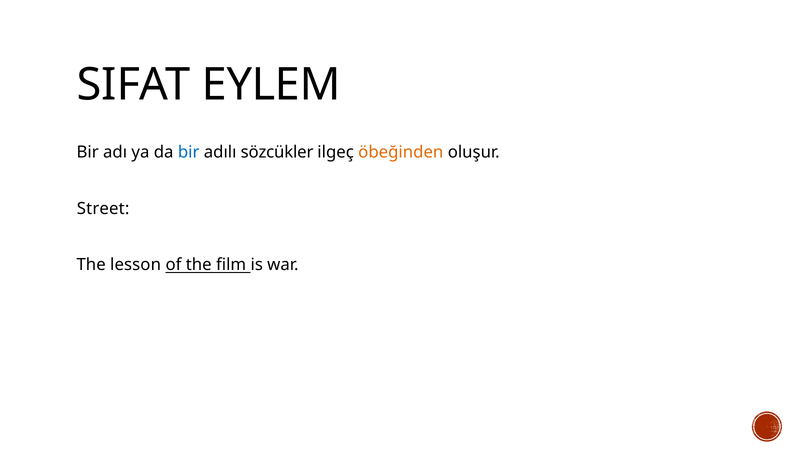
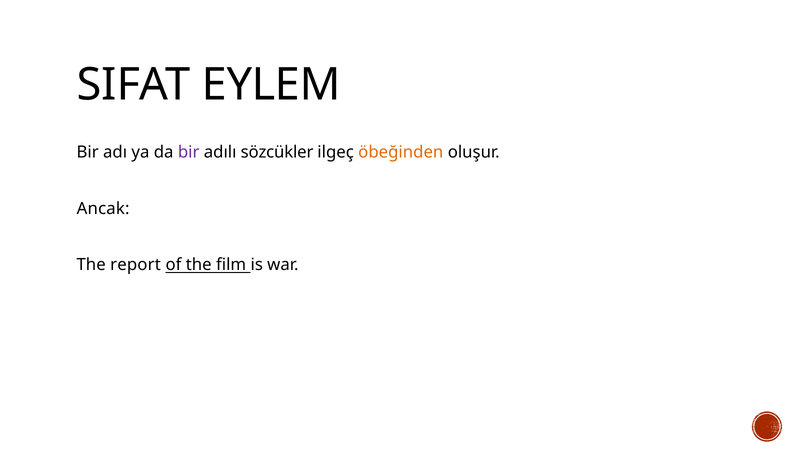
bir colour: blue -> purple (189, 152)
Street: Street -> Ancak (103, 208)
lesson: lesson -> report (135, 264)
